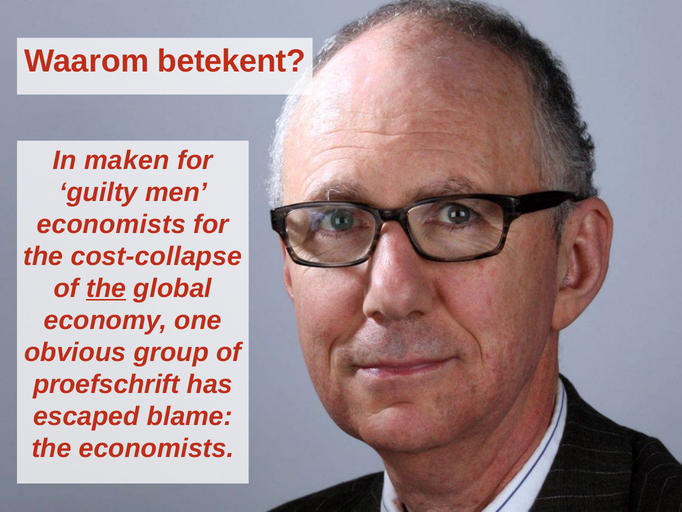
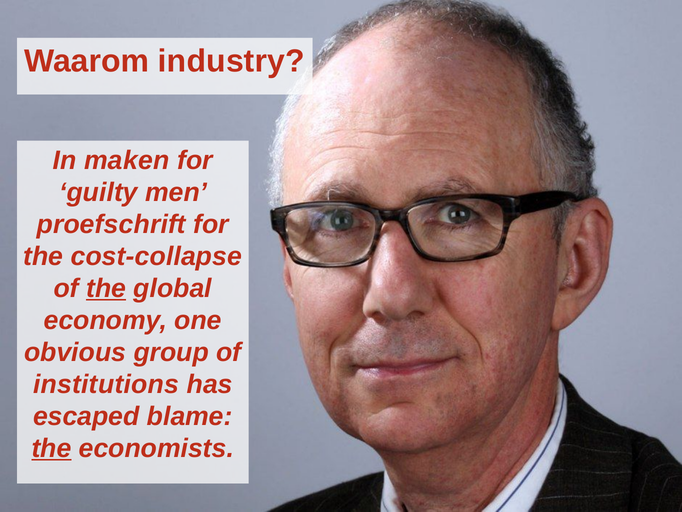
betekent: betekent -> industry (231, 61)
economists: economists -> proefschrift (111, 224)
proefschrift: proefschrift -> institutions (106, 384)
the underline: none -> present (51, 448)
